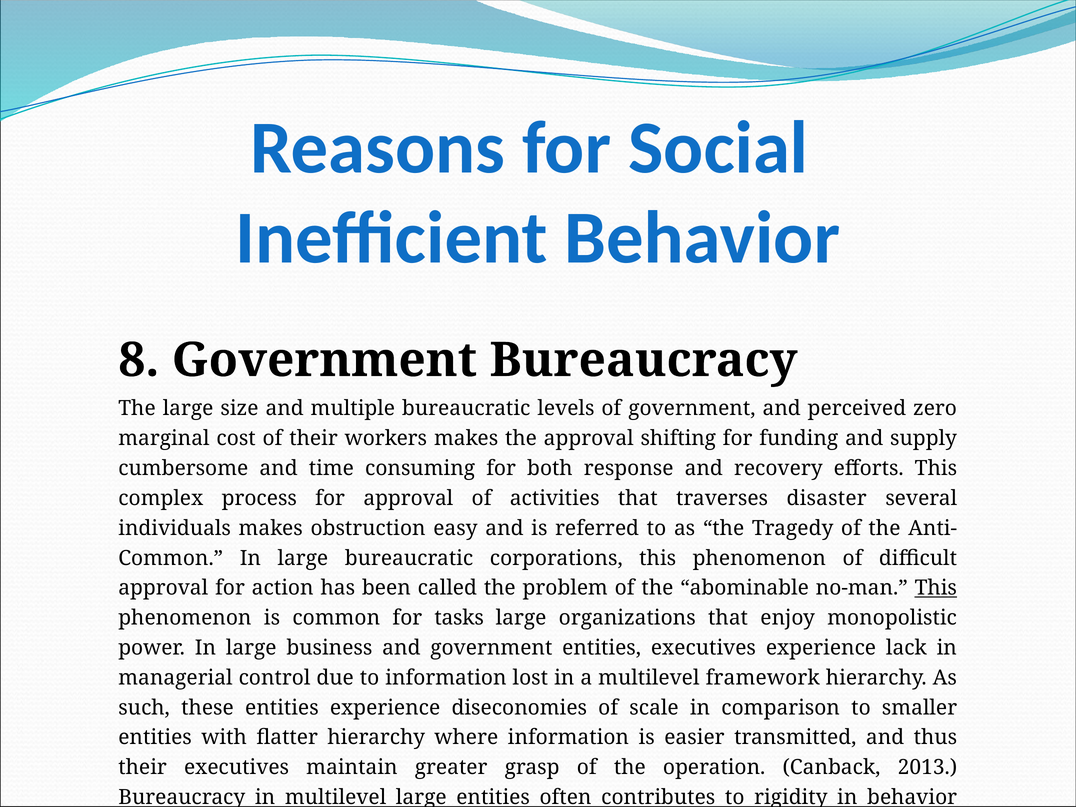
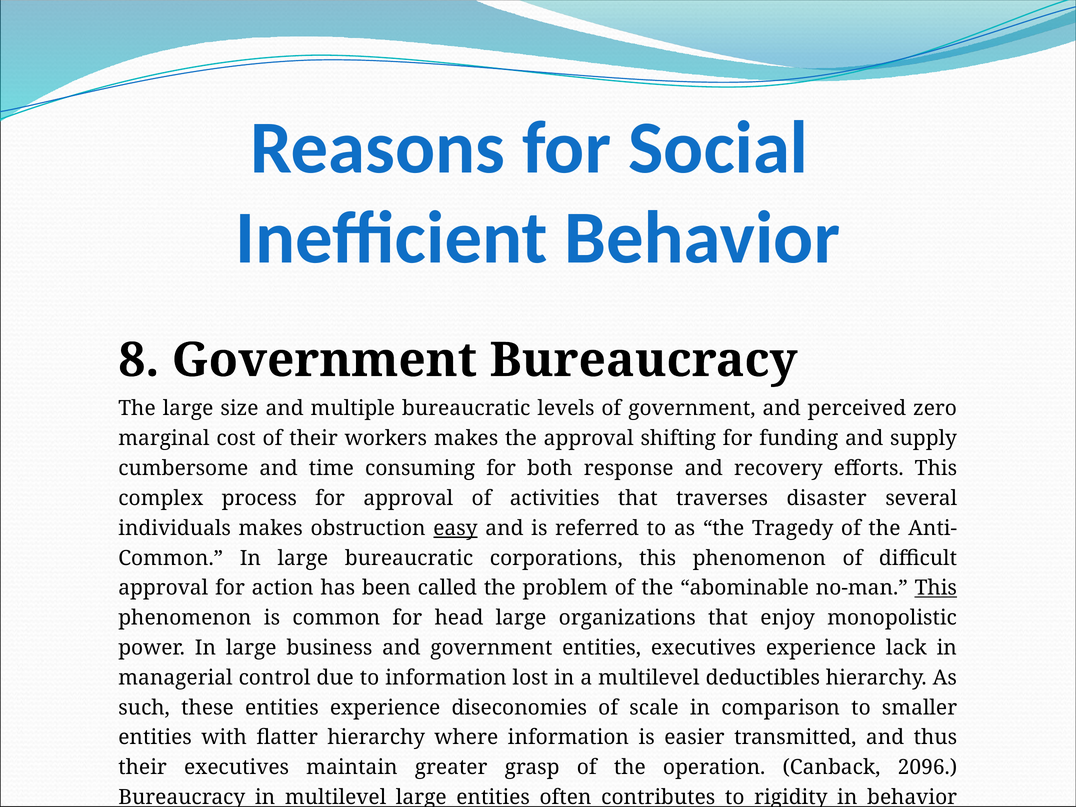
easy underline: none -> present (455, 528)
tasks: tasks -> head (459, 618)
framework: framework -> deductibles (763, 678)
2013: 2013 -> 2096 (927, 767)
